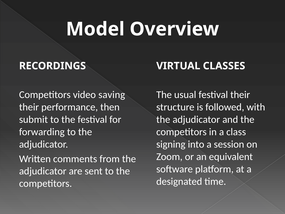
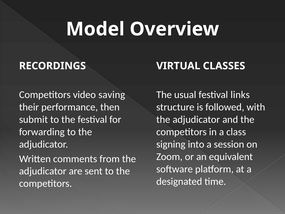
festival their: their -> links (240, 95)
